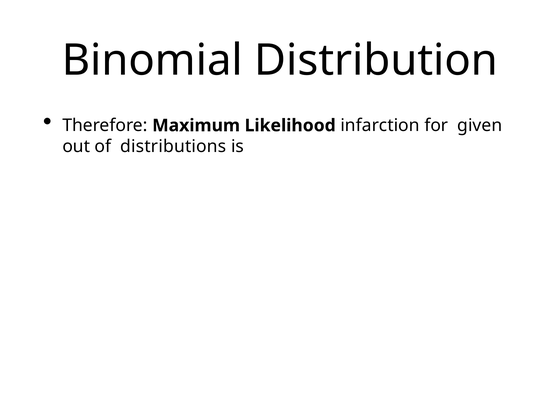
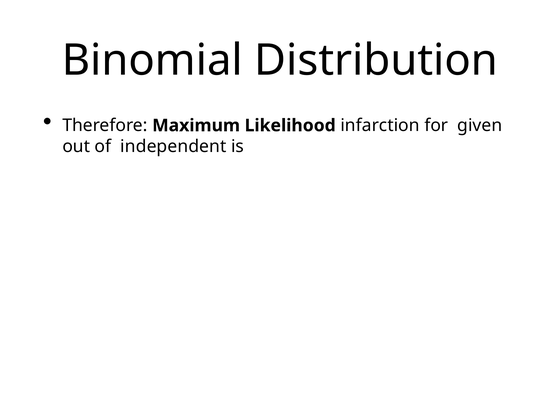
distributions: distributions -> independent (173, 146)
